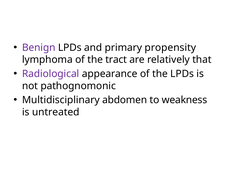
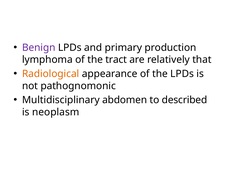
propensity: propensity -> production (170, 47)
Radiological colour: purple -> orange (51, 74)
weakness: weakness -> described (184, 100)
untreated: untreated -> neoplasm (56, 112)
